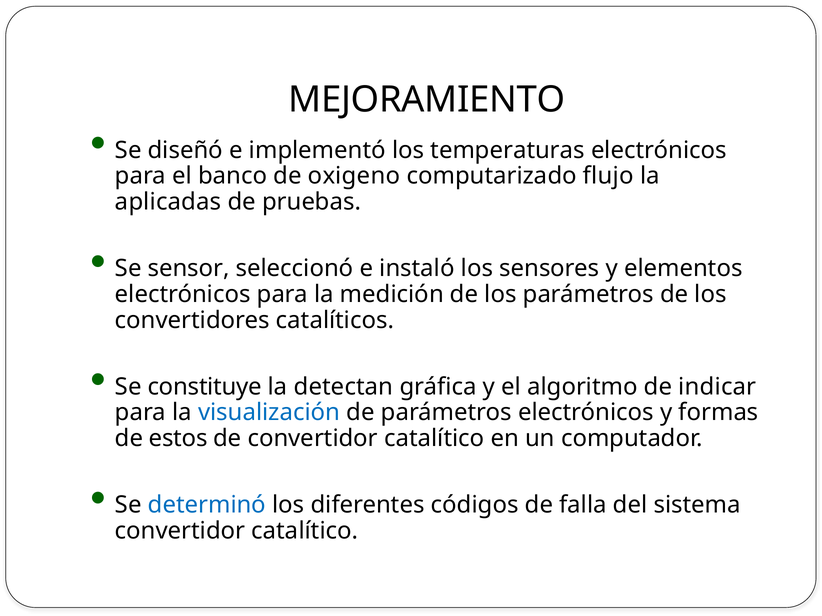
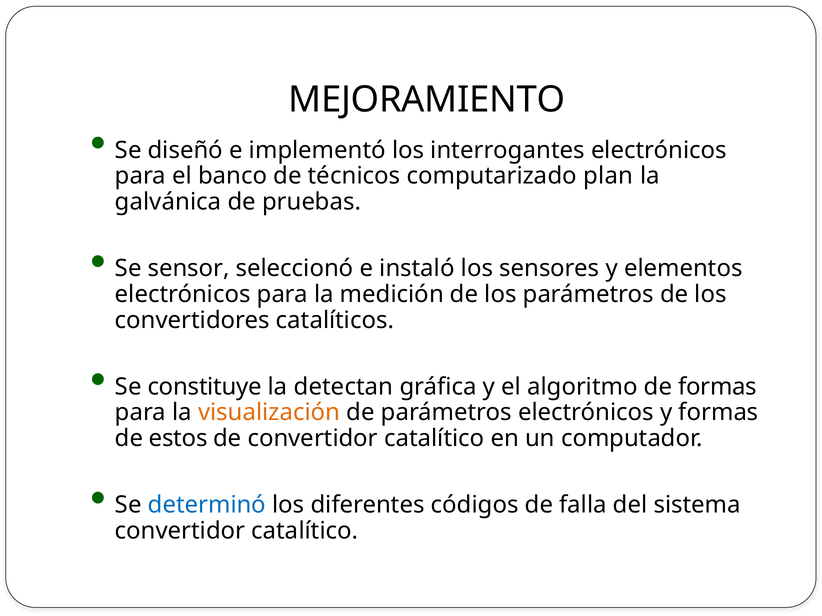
temperaturas: temperaturas -> interrogantes (508, 150)
oxigeno: oxigeno -> técnicos (354, 176)
flujo: flujo -> plan (608, 176)
aplicadas: aplicadas -> galvánica (168, 202)
de indicar: indicar -> formas (717, 387)
visualización colour: blue -> orange (269, 413)
